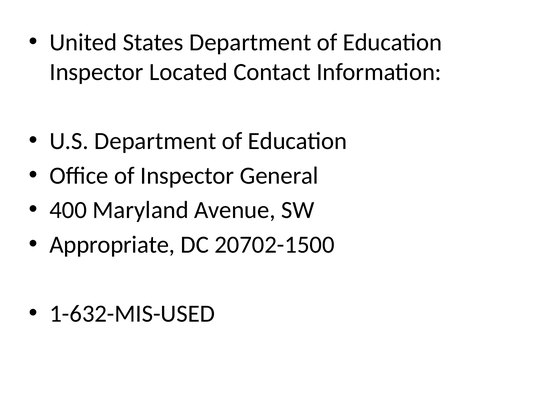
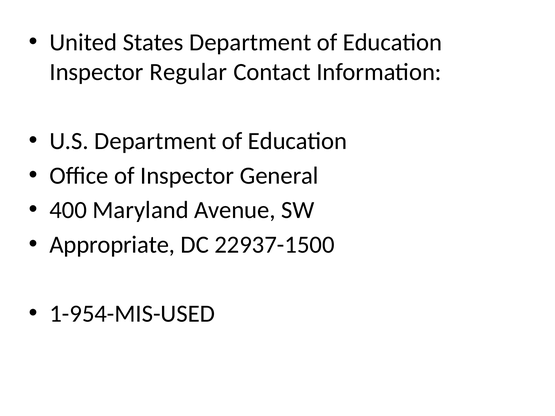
Located: Located -> Regular (188, 72)
20702-1500: 20702-1500 -> 22937-1500 (275, 245)
1-632-MIS-USED: 1-632-MIS-USED -> 1-954-MIS-USED (132, 314)
